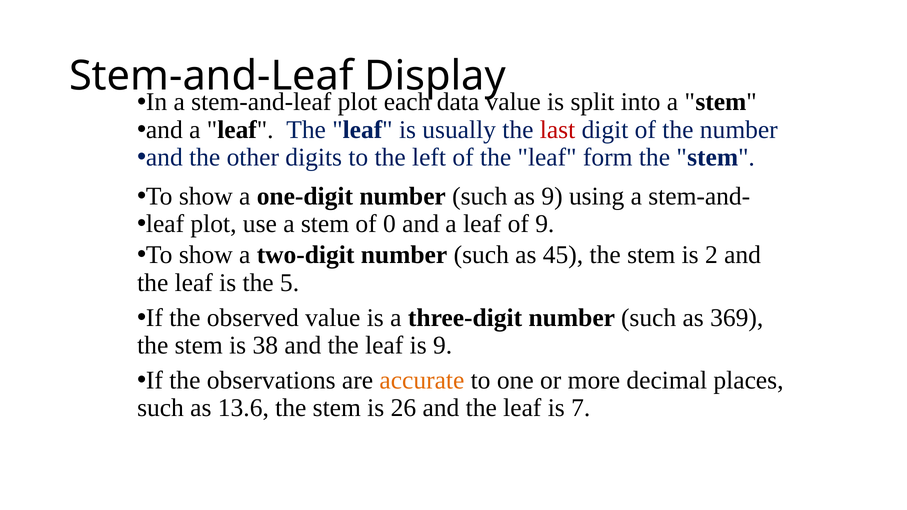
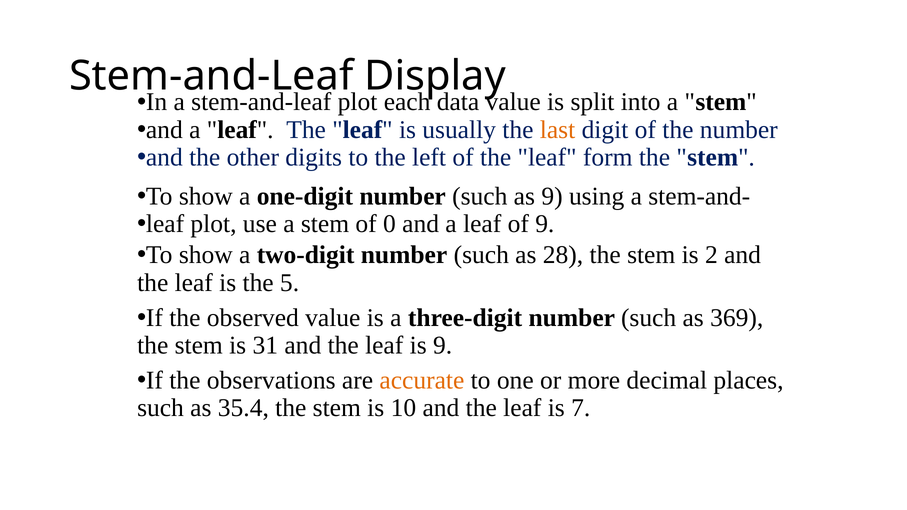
last colour: red -> orange (558, 130)
45: 45 -> 28 (563, 255)
38: 38 -> 31 (265, 345)
13.6: 13.6 -> 35.4 (243, 408)
26: 26 -> 10 (403, 408)
